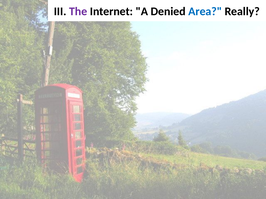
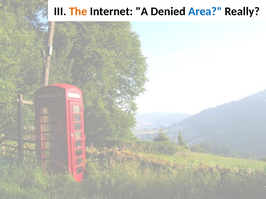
The colour: purple -> orange (78, 11)
